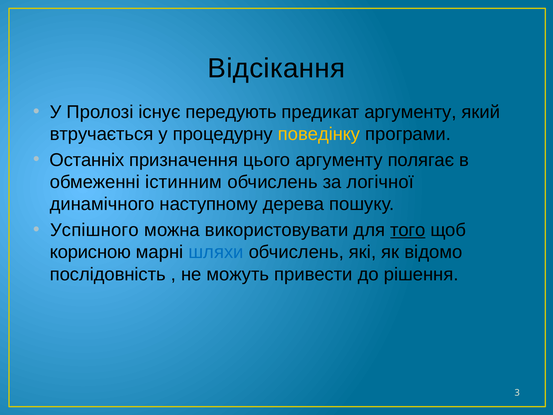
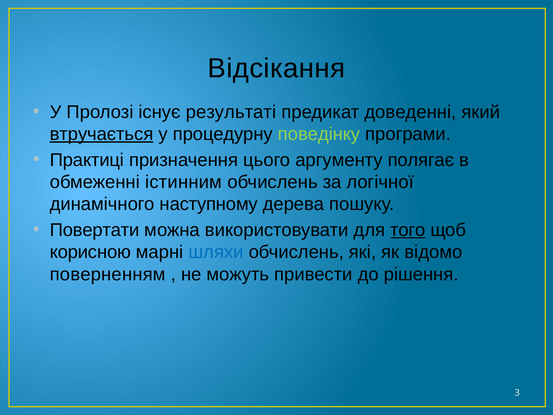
передують: передують -> результаті (231, 112)
предикат аргументу: аргументу -> доведенні (410, 112)
втручається underline: none -> present (102, 134)
поведінку colour: yellow -> light green (319, 134)
Останніх: Останніх -> Практиці (87, 160)
Успішного: Успішного -> Повертати (95, 230)
послідовність: послідовність -> поверненням (108, 274)
